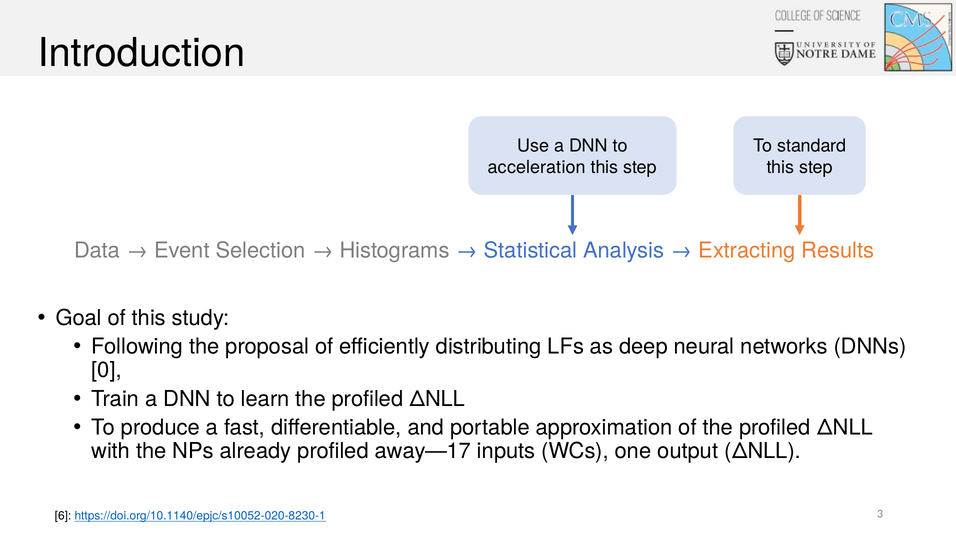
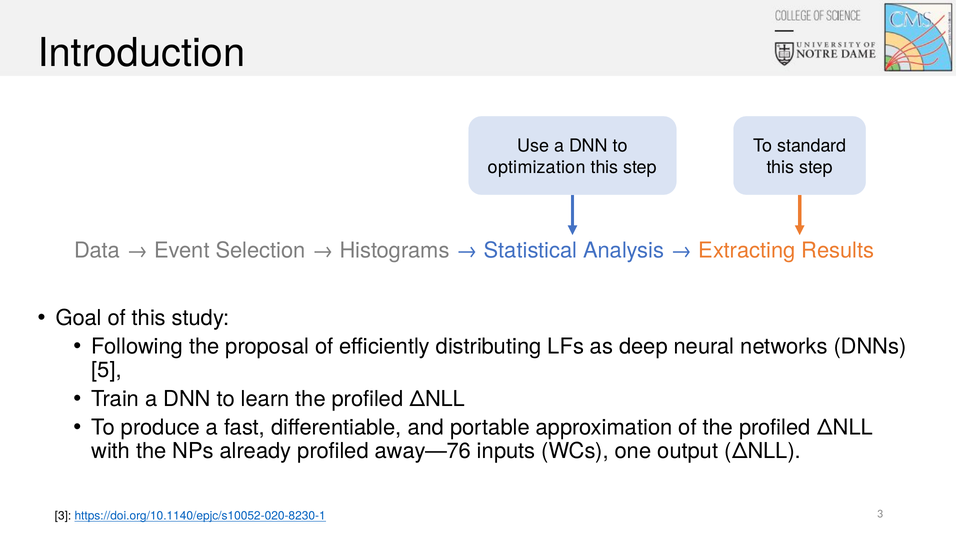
acceleration: acceleration -> optimization (537, 167)
0: 0 -> 5 (107, 370)
away—17: away—17 -> away—76 (423, 451)
6: 6 -> 3 (63, 515)
